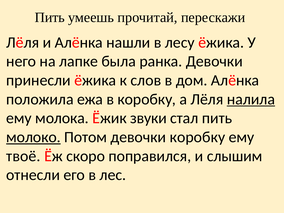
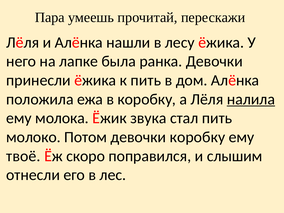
Пить: Пить -> Пара (50, 17)
к слов: слов -> пить (146, 80)
звуки: звуки -> звука (148, 118)
молоко underline: present -> none (33, 137)
